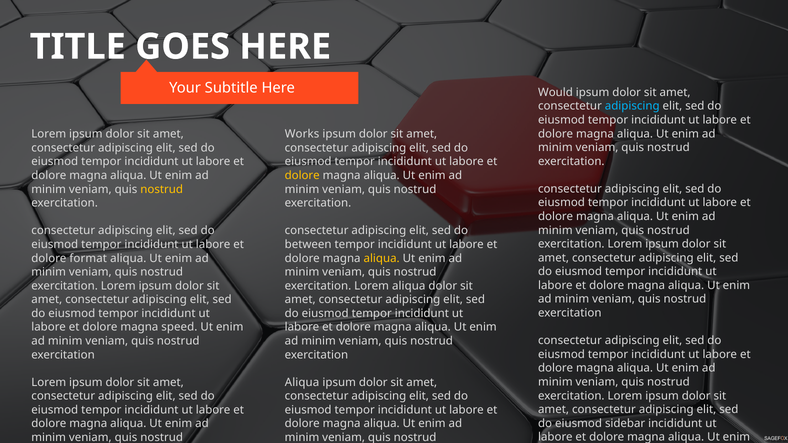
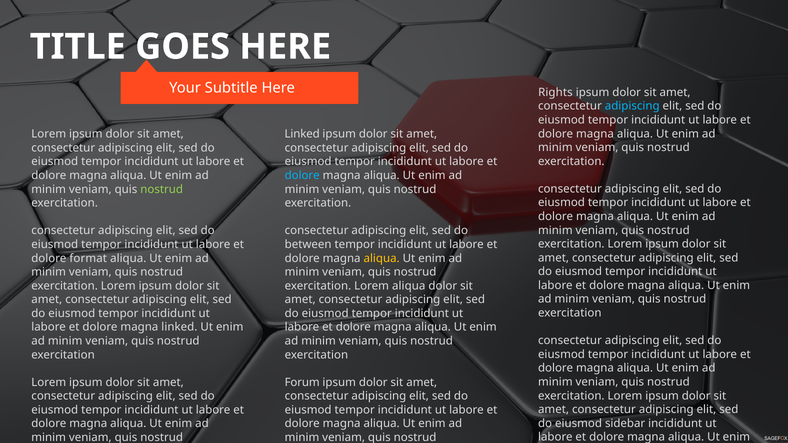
Would: Would -> Rights (555, 92)
Works: Works -> Linked (302, 134)
dolore colour: yellow -> light blue (302, 176)
nostrud colour: yellow -> light green (162, 189)
magna speed: speed -> linked (179, 327)
Aliqua: Aliqua -> Forum (302, 383)
